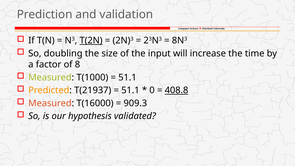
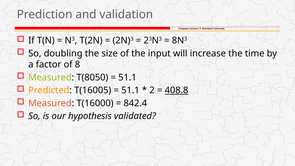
T(2N underline: present -> none (91, 40)
T(1000: T(1000 -> T(8050 (92, 77)
T(21937: T(21937 -> T(16005 (93, 90)
0: 0 -> 2 (152, 90)
909.3: 909.3 -> 842.4 (135, 103)
